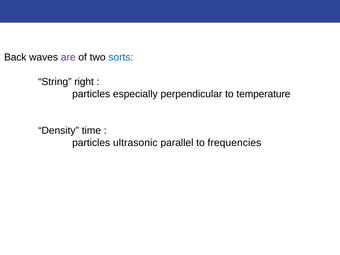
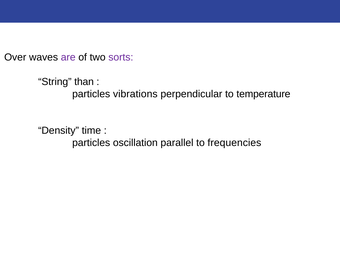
Back: Back -> Over (15, 57)
sorts colour: blue -> purple (121, 57)
right: right -> than (84, 82)
especially: especially -> vibrations (135, 94)
ultrasonic: ultrasonic -> oscillation (135, 143)
